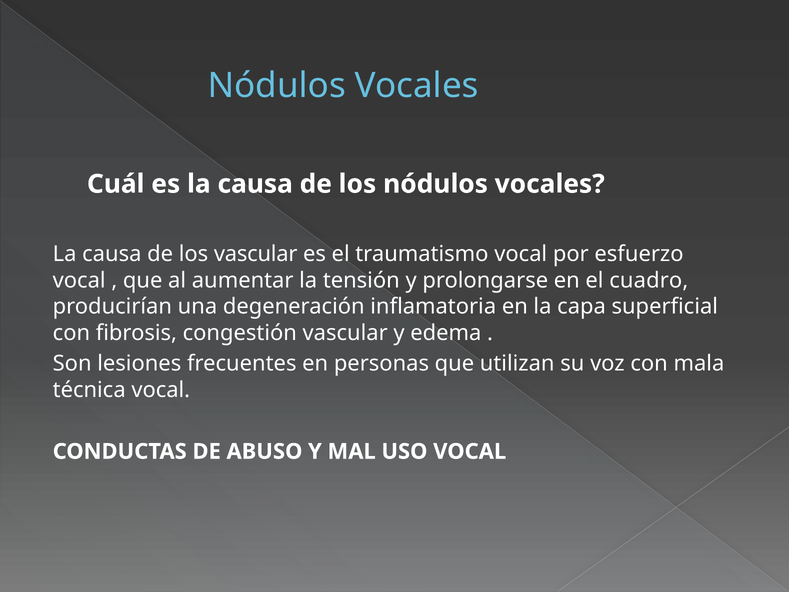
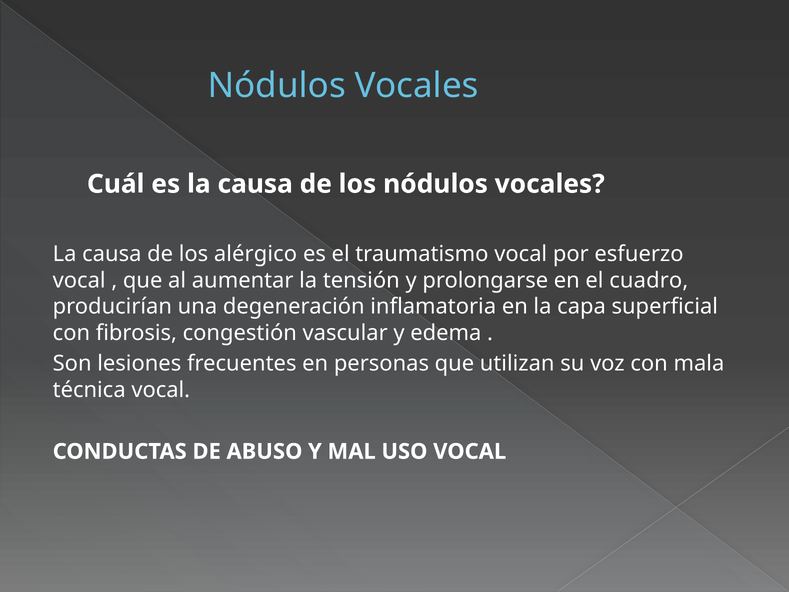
los vascular: vascular -> alérgico (256, 254)
